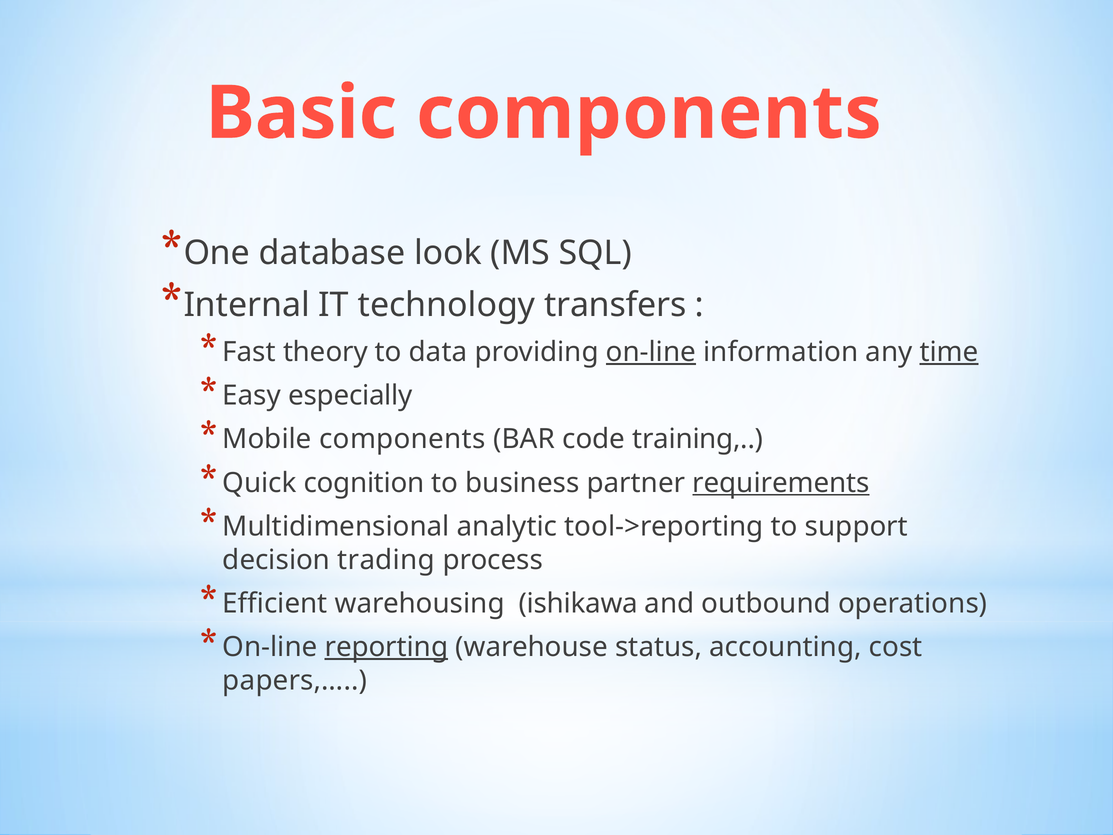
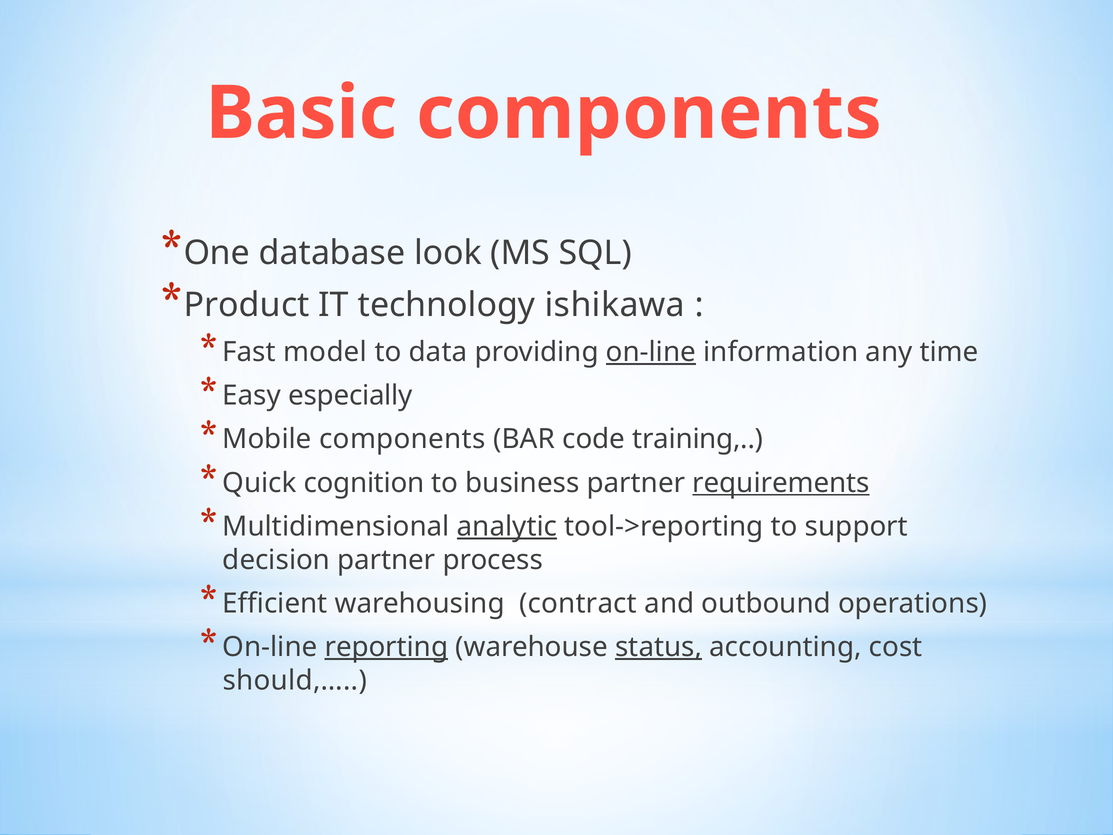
Internal: Internal -> Product (247, 305)
transfers: transfers -> ishikawa (615, 305)
theory: theory -> model (325, 352)
time underline: present -> none (949, 352)
analytic underline: none -> present (507, 526)
decision trading: trading -> partner (386, 560)
ishikawa: ishikawa -> contract (578, 603)
status underline: none -> present (659, 647)
papers,…: papers,… -> should,… (295, 680)
